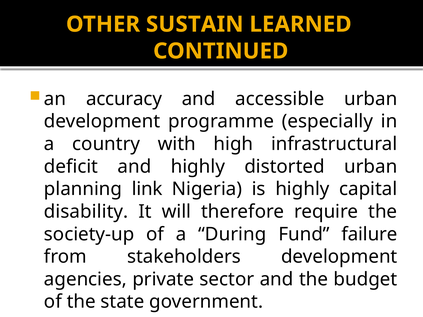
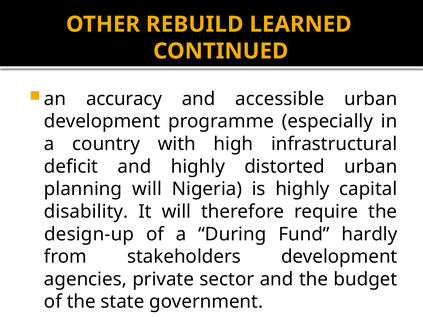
SUSTAIN: SUSTAIN -> REBUILD (195, 24)
planning link: link -> will (147, 189)
society-up: society-up -> design-up (89, 234)
failure: failure -> hardly (369, 234)
